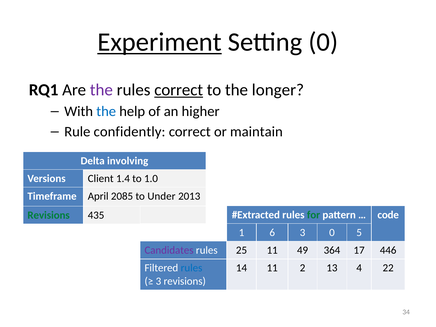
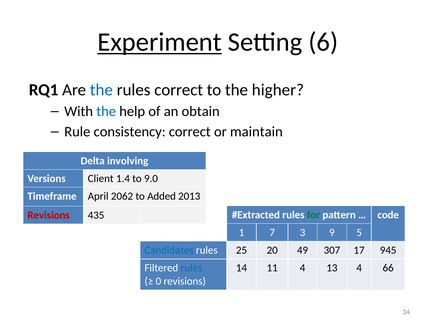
Setting 0: 0 -> 6 (323, 42)
the colour: purple -> blue (101, 90)
correct underline: present -> none (179, 90)
longer: longer -> higher (278, 90)
higher: higher -> obtain (201, 111)
confidently: confidently -> consistency (130, 132)
1.0: 1.0 -> 9.0 (151, 179)
2085: 2085 -> 2062 (122, 196)
Under: Under -> Added (162, 196)
Revisions colour: green -> red (49, 215)
6: 6 -> 7 (272, 233)
3 0: 0 -> 9 (332, 233)
Candidates colour: purple -> blue (169, 250)
25 11: 11 -> 20 (272, 250)
364: 364 -> 307 (332, 250)
446: 446 -> 945 (388, 250)
11 2: 2 -> 4 (303, 268)
22: 22 -> 66 (388, 268)
3: 3 -> 0 (158, 281)
